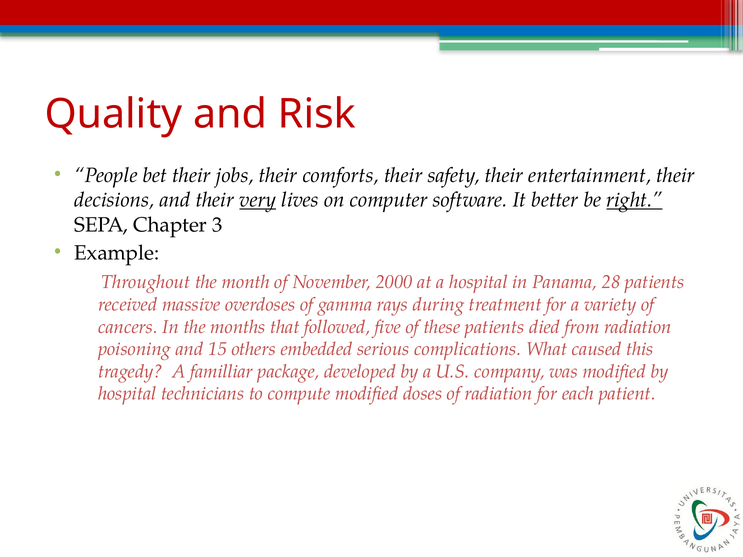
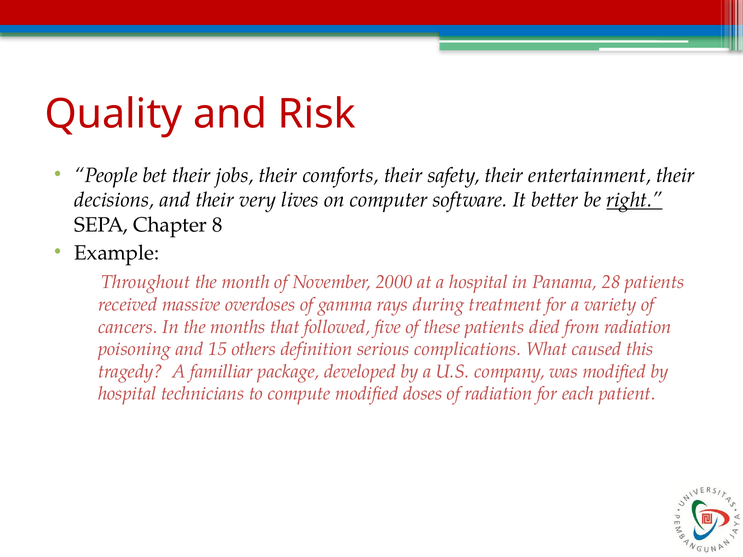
very underline: present -> none (258, 200)
3: 3 -> 8 (217, 225)
embedded: embedded -> definition (316, 349)
